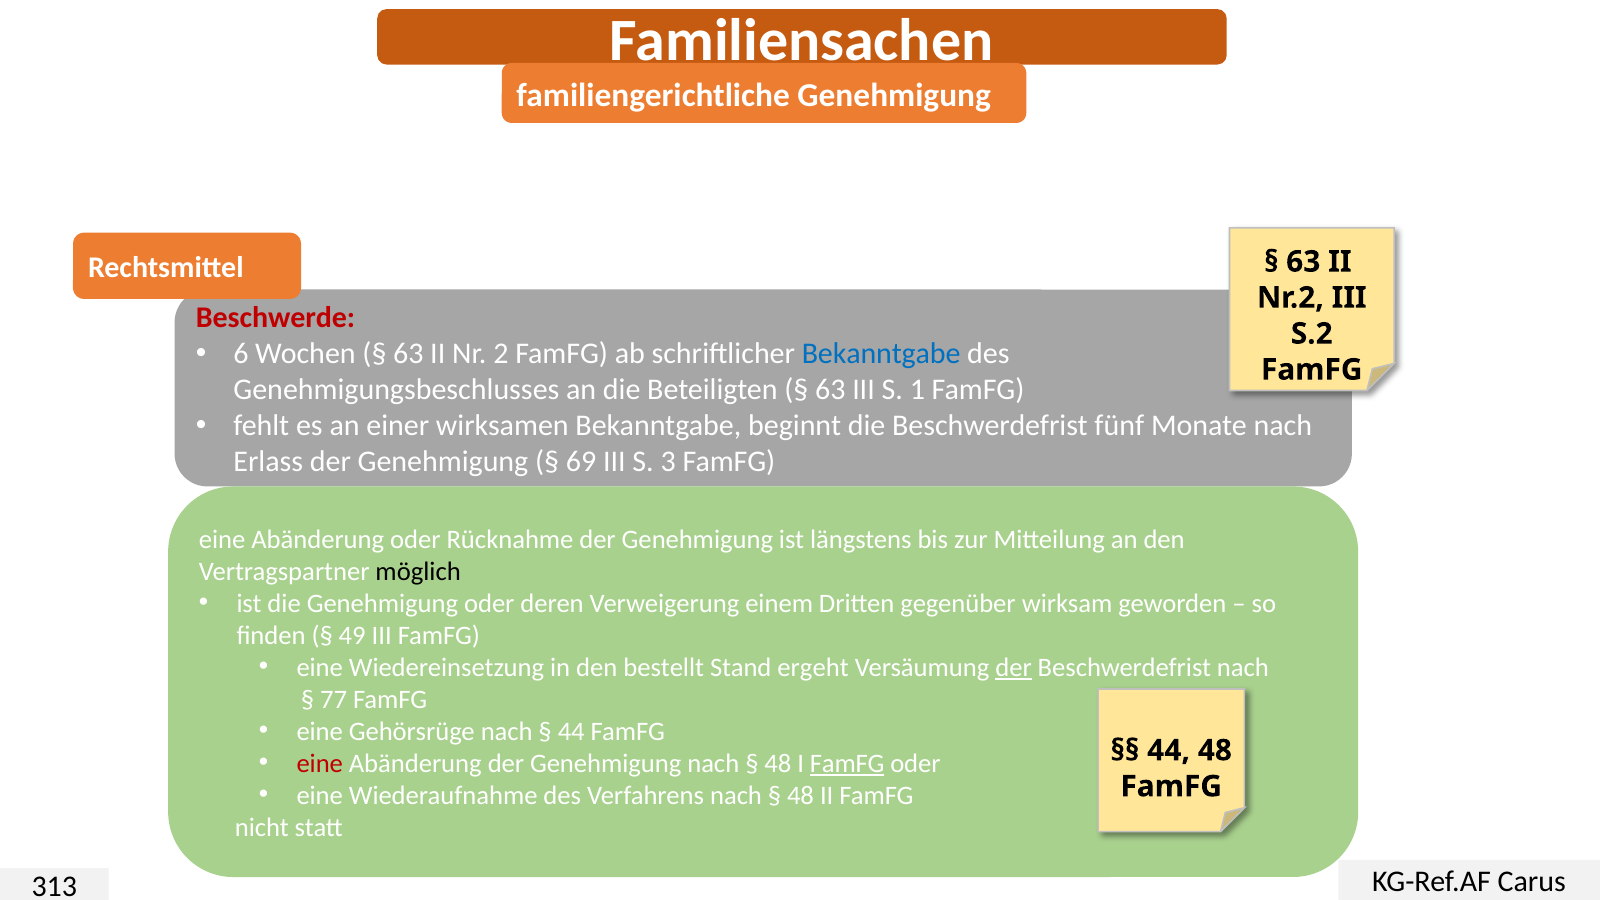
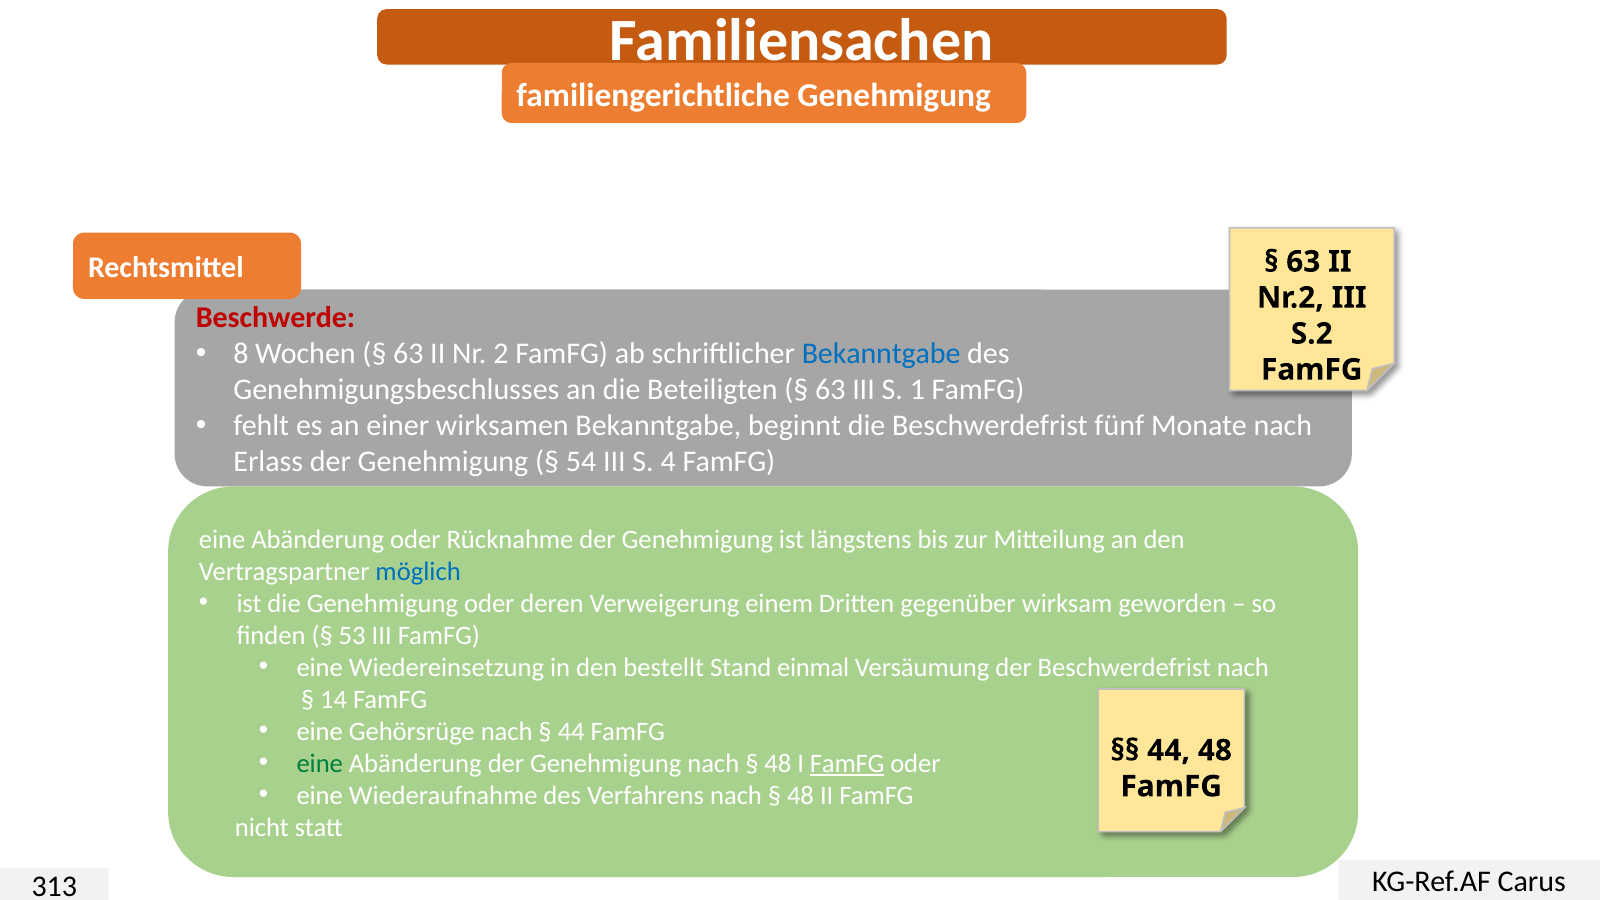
6: 6 -> 8 (241, 354)
69: 69 -> 54 (581, 462)
3: 3 -> 4 (668, 462)
möglich colour: black -> blue (418, 572)
49: 49 -> 53 (352, 636)
ergeht: ergeht -> einmal (813, 668)
der underline: present -> none (1014, 668)
77: 77 -> 14 (334, 700)
eine colour: red -> green (320, 763)
